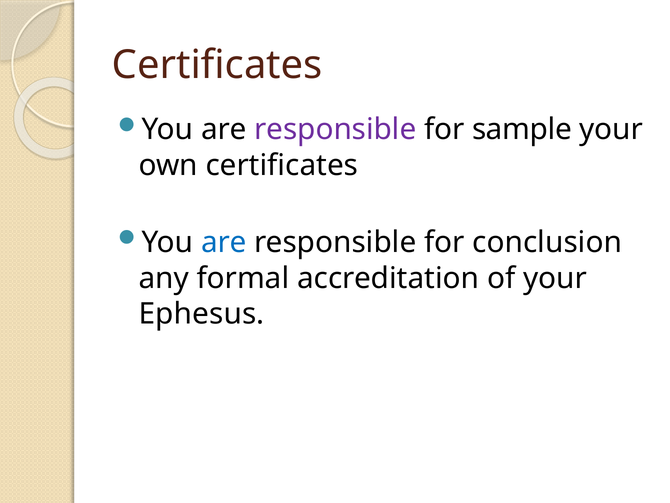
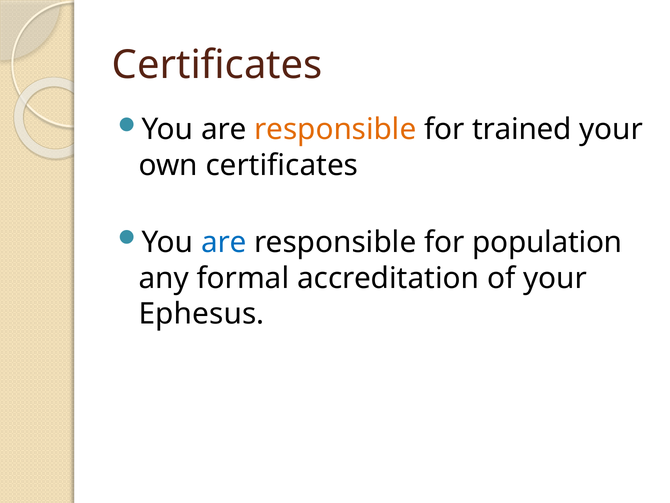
responsible colour: purple -> orange (335, 129)
sample: sample -> trained (522, 129)
conclusion: conclusion -> population (547, 242)
